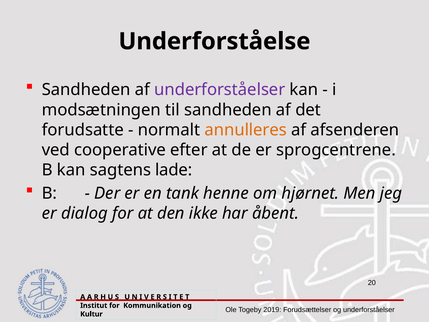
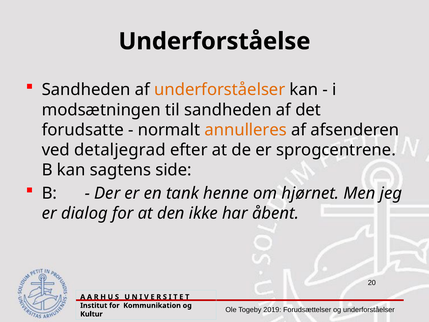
underforståelser colour: purple -> orange (220, 90)
cooperative: cooperative -> detaljegrad (120, 150)
lade: lade -> side (174, 170)
